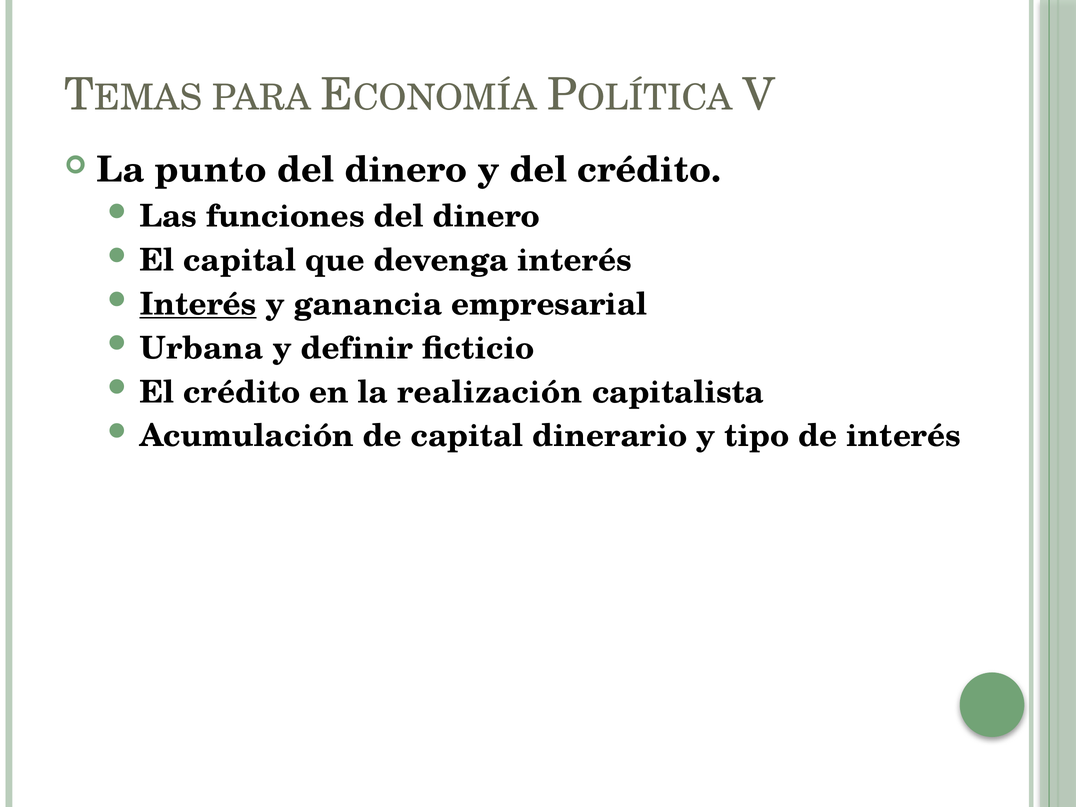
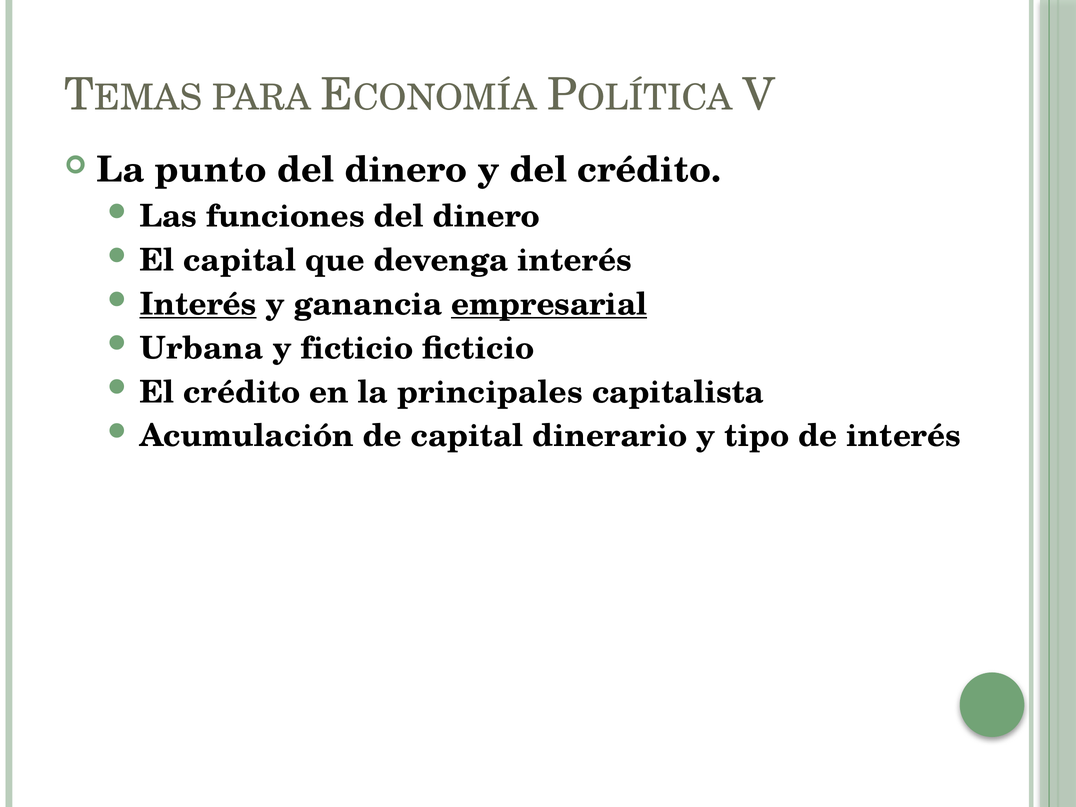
empresarial underline: none -> present (549, 304)
y definir: definir -> ficticio (357, 348)
realización: realización -> principales (490, 392)
